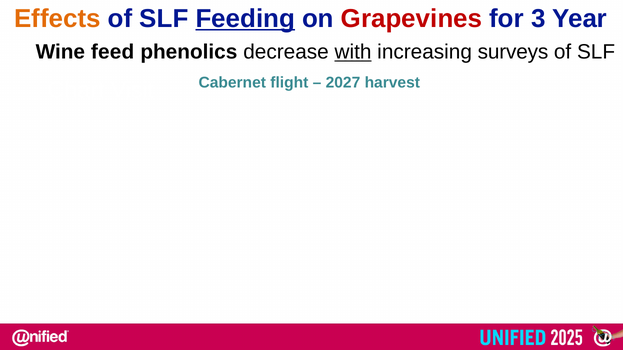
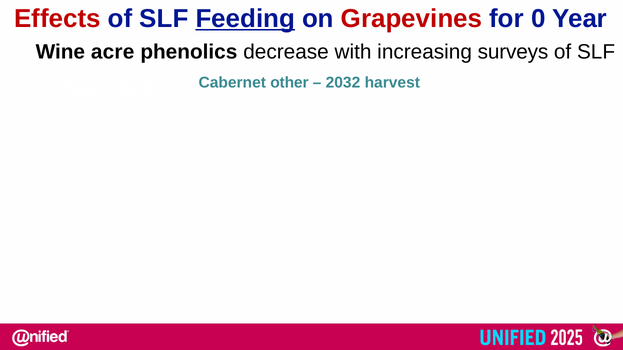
Effects colour: orange -> red (57, 19)
3: 3 -> 0 (538, 19)
feed: feed -> acre (113, 52)
with underline: present -> none (353, 52)
flight: flight -> other (289, 83)
2027: 2027 -> 2032 (343, 83)
